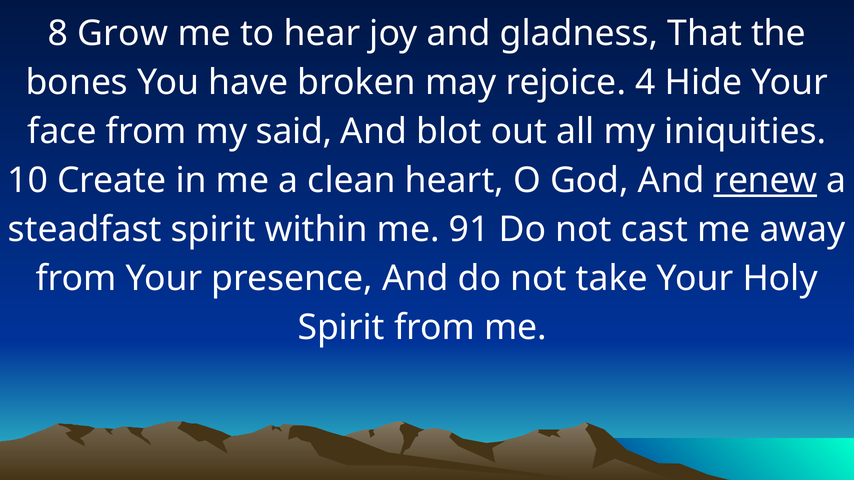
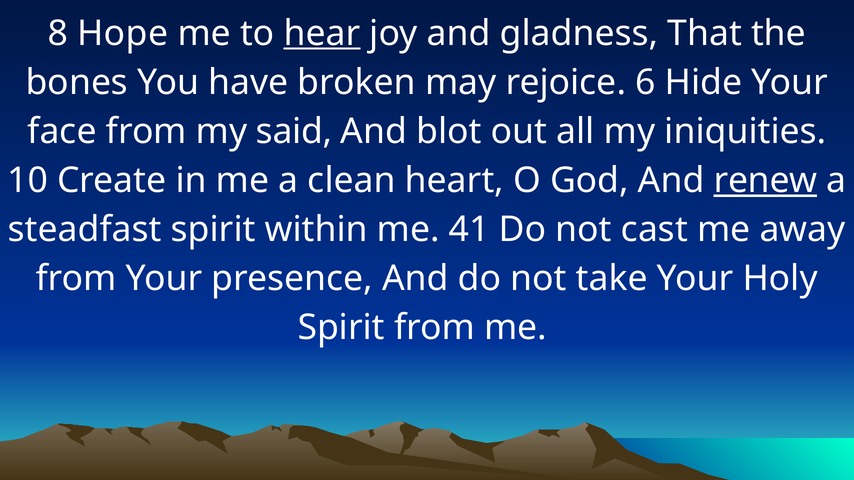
Grow: Grow -> Hope (123, 33)
hear underline: none -> present (322, 33)
4: 4 -> 6 (645, 82)
91: 91 -> 41 (469, 230)
